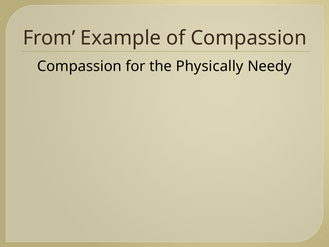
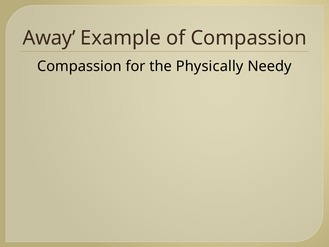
From: From -> Away (49, 38)
